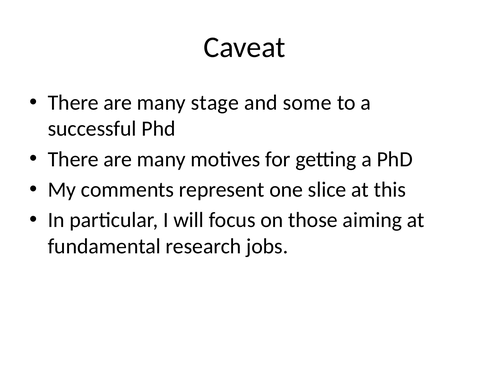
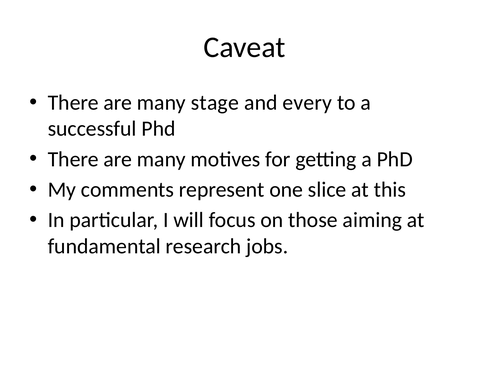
some: some -> every (307, 103)
